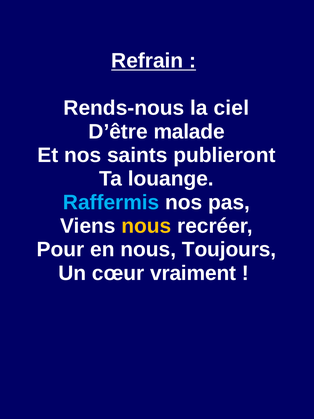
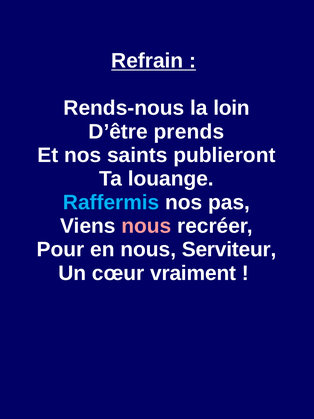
ciel: ciel -> loin (232, 108)
malade: malade -> prends (189, 131)
nous colour: yellow -> pink (146, 226)
Toujours: Toujours -> Serviteur (229, 249)
